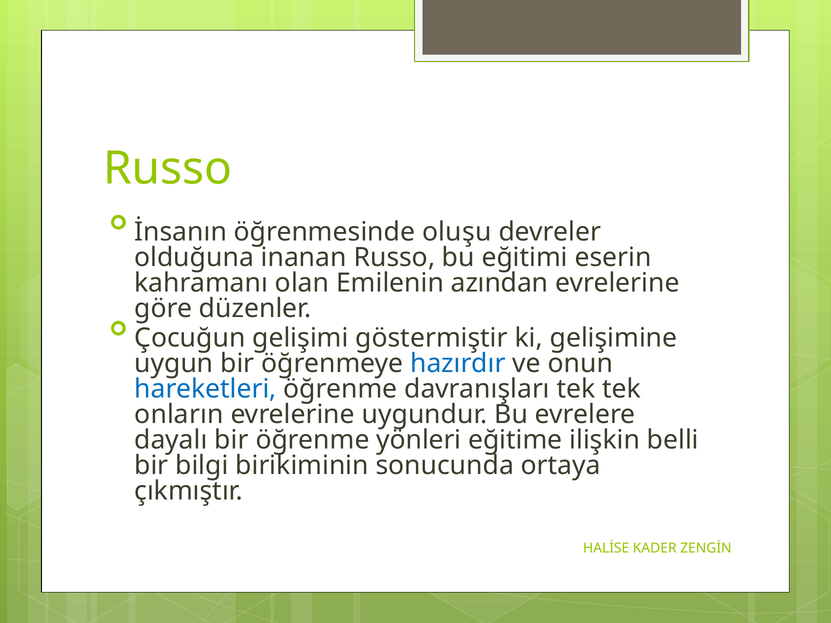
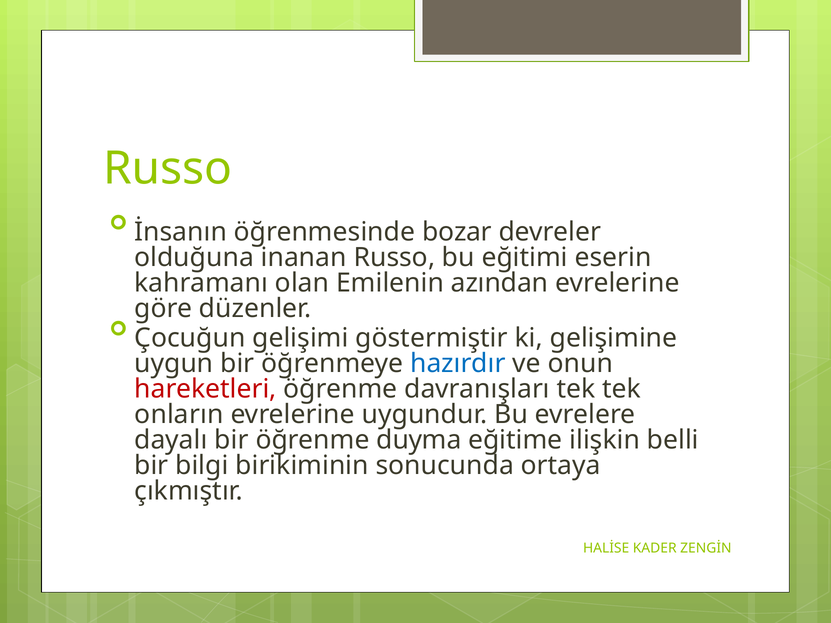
oluşu: oluşu -> bozar (457, 232)
hareketleri colour: blue -> red (205, 389)
yönleri: yönleri -> duyma (419, 440)
